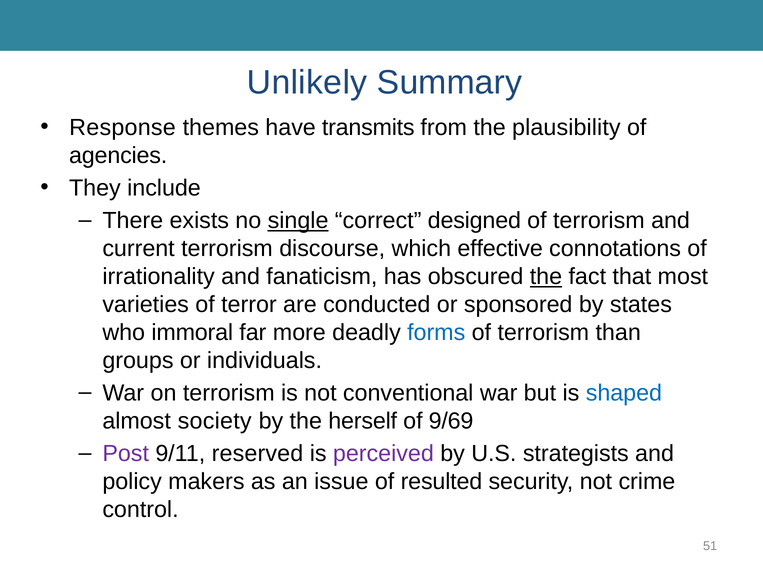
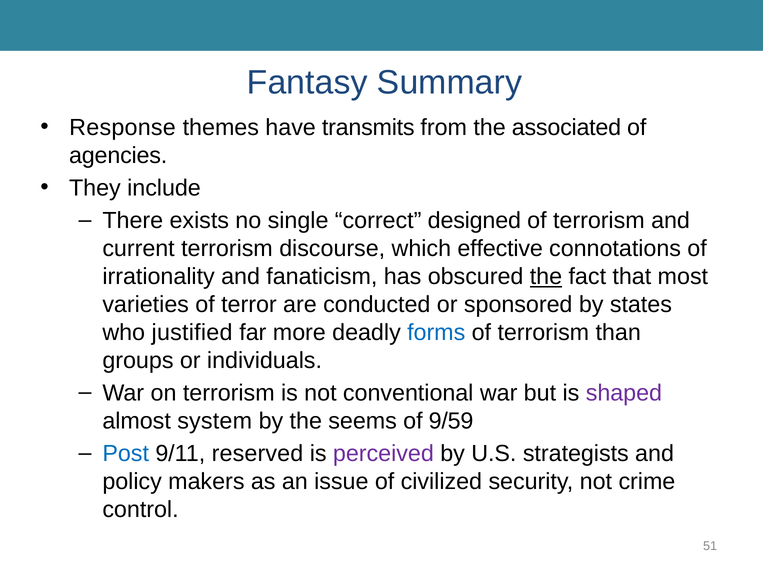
Unlikely: Unlikely -> Fantasy (307, 82)
plausibility: plausibility -> associated (566, 128)
single underline: present -> none (298, 221)
immoral: immoral -> justified (192, 333)
shaped colour: blue -> purple (624, 393)
society: society -> system (215, 421)
herself: herself -> seems (363, 421)
9/69: 9/69 -> 9/59 (451, 421)
Post colour: purple -> blue (126, 454)
resulted: resulted -> civilized (441, 482)
